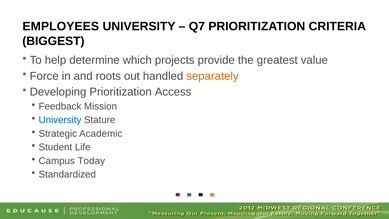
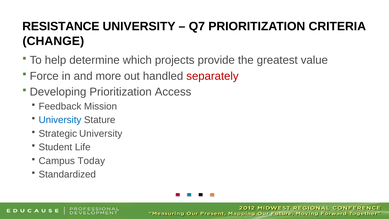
EMPLOYEES: EMPLOYEES -> RESISTANCE (61, 26)
BIGGEST: BIGGEST -> CHANGE (53, 41)
roots: roots -> more (108, 76)
separately colour: orange -> red (212, 76)
Strategic Academic: Academic -> University (101, 134)
